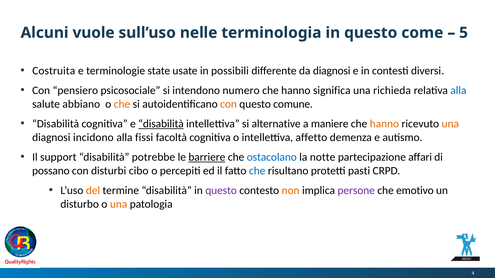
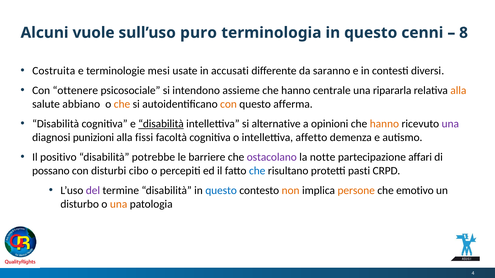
nelle: nelle -> puro (199, 33)
come: come -> cenni (422, 33)
5: 5 -> 8 (464, 33)
state: state -> mesi (159, 71)
possibili: possibili -> accusati (230, 71)
da diagnosi: diagnosi -> saranno (332, 71)
pensiero: pensiero -> ottenere (75, 91)
numero: numero -> assieme (241, 91)
significa: significa -> centrale (332, 91)
richieda: richieda -> ripararla (392, 91)
alla colour: blue -> orange (458, 91)
comune: comune -> afferma (293, 104)
maniere: maniere -> opinioni (330, 124)
una colour: orange -> purple (450, 124)
incidono: incidono -> punizioni (93, 138)
support: support -> positivo (58, 157)
barriere underline: present -> none (207, 157)
ostacolano colour: blue -> purple (272, 157)
del colour: orange -> purple (93, 191)
questo colour: purple -> blue (221, 191)
persone colour: purple -> orange (356, 191)
